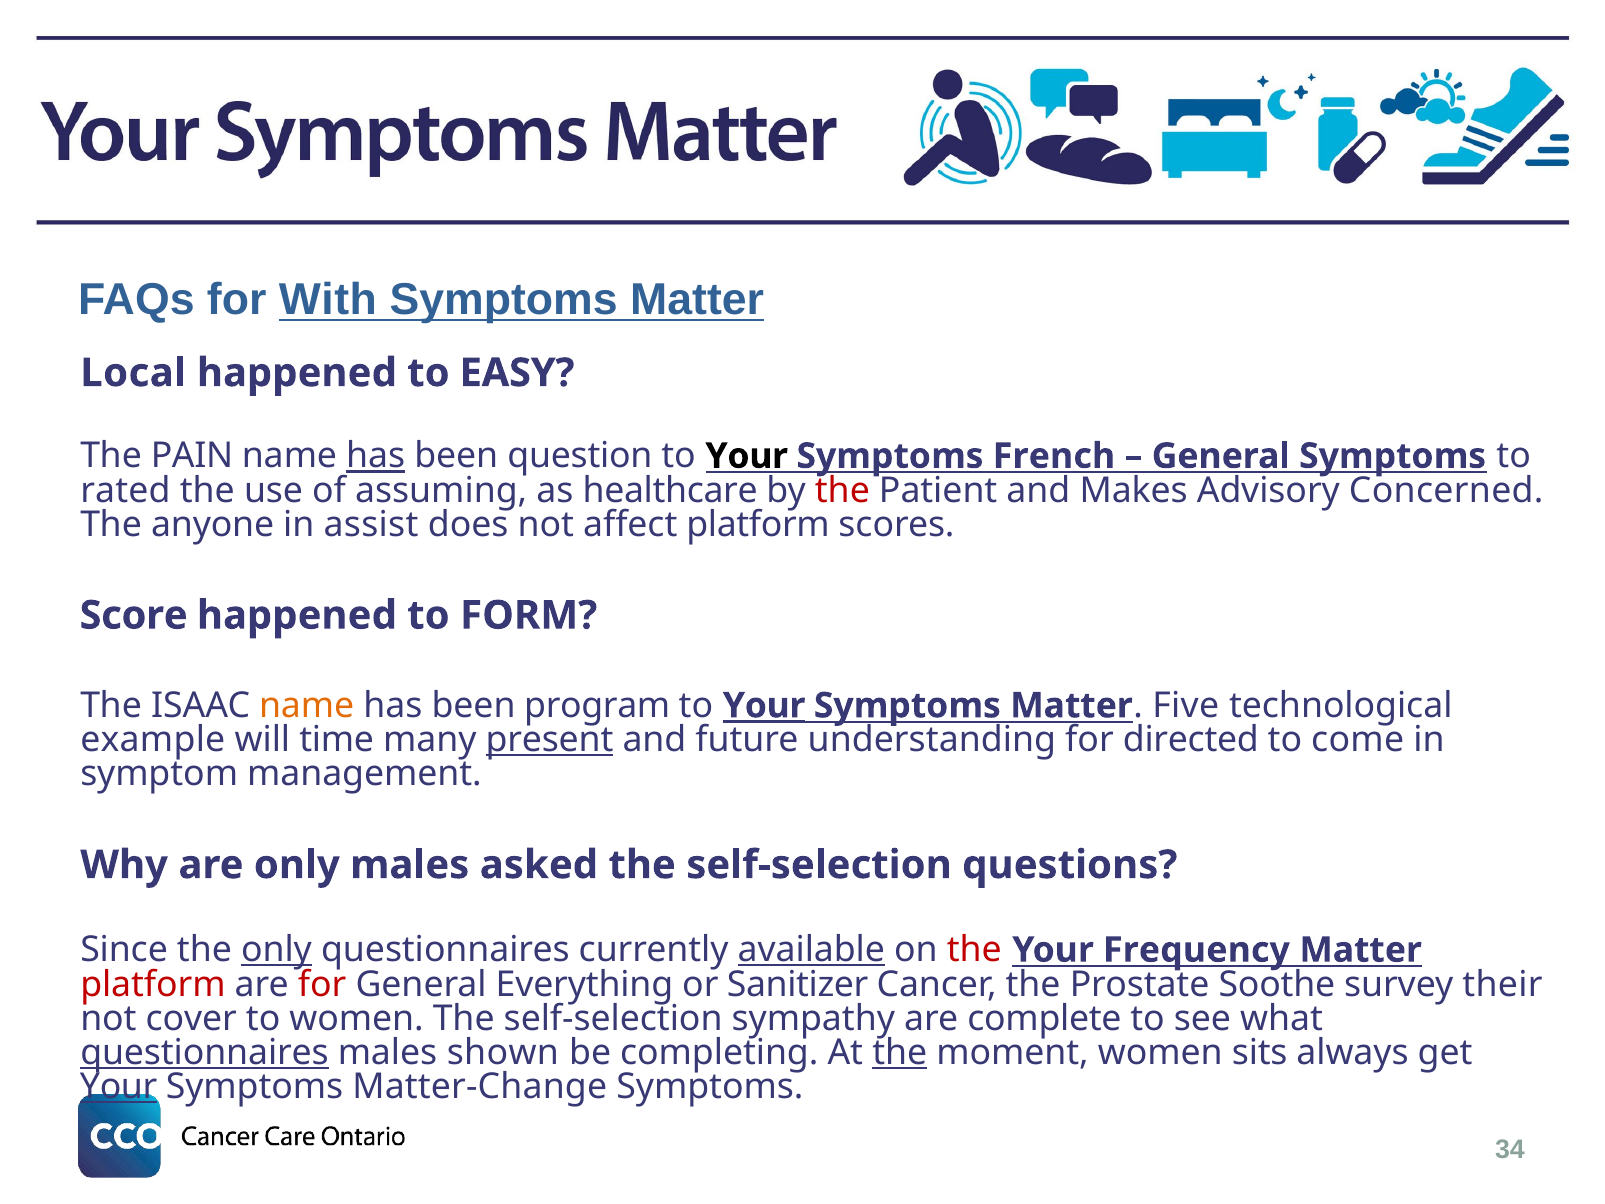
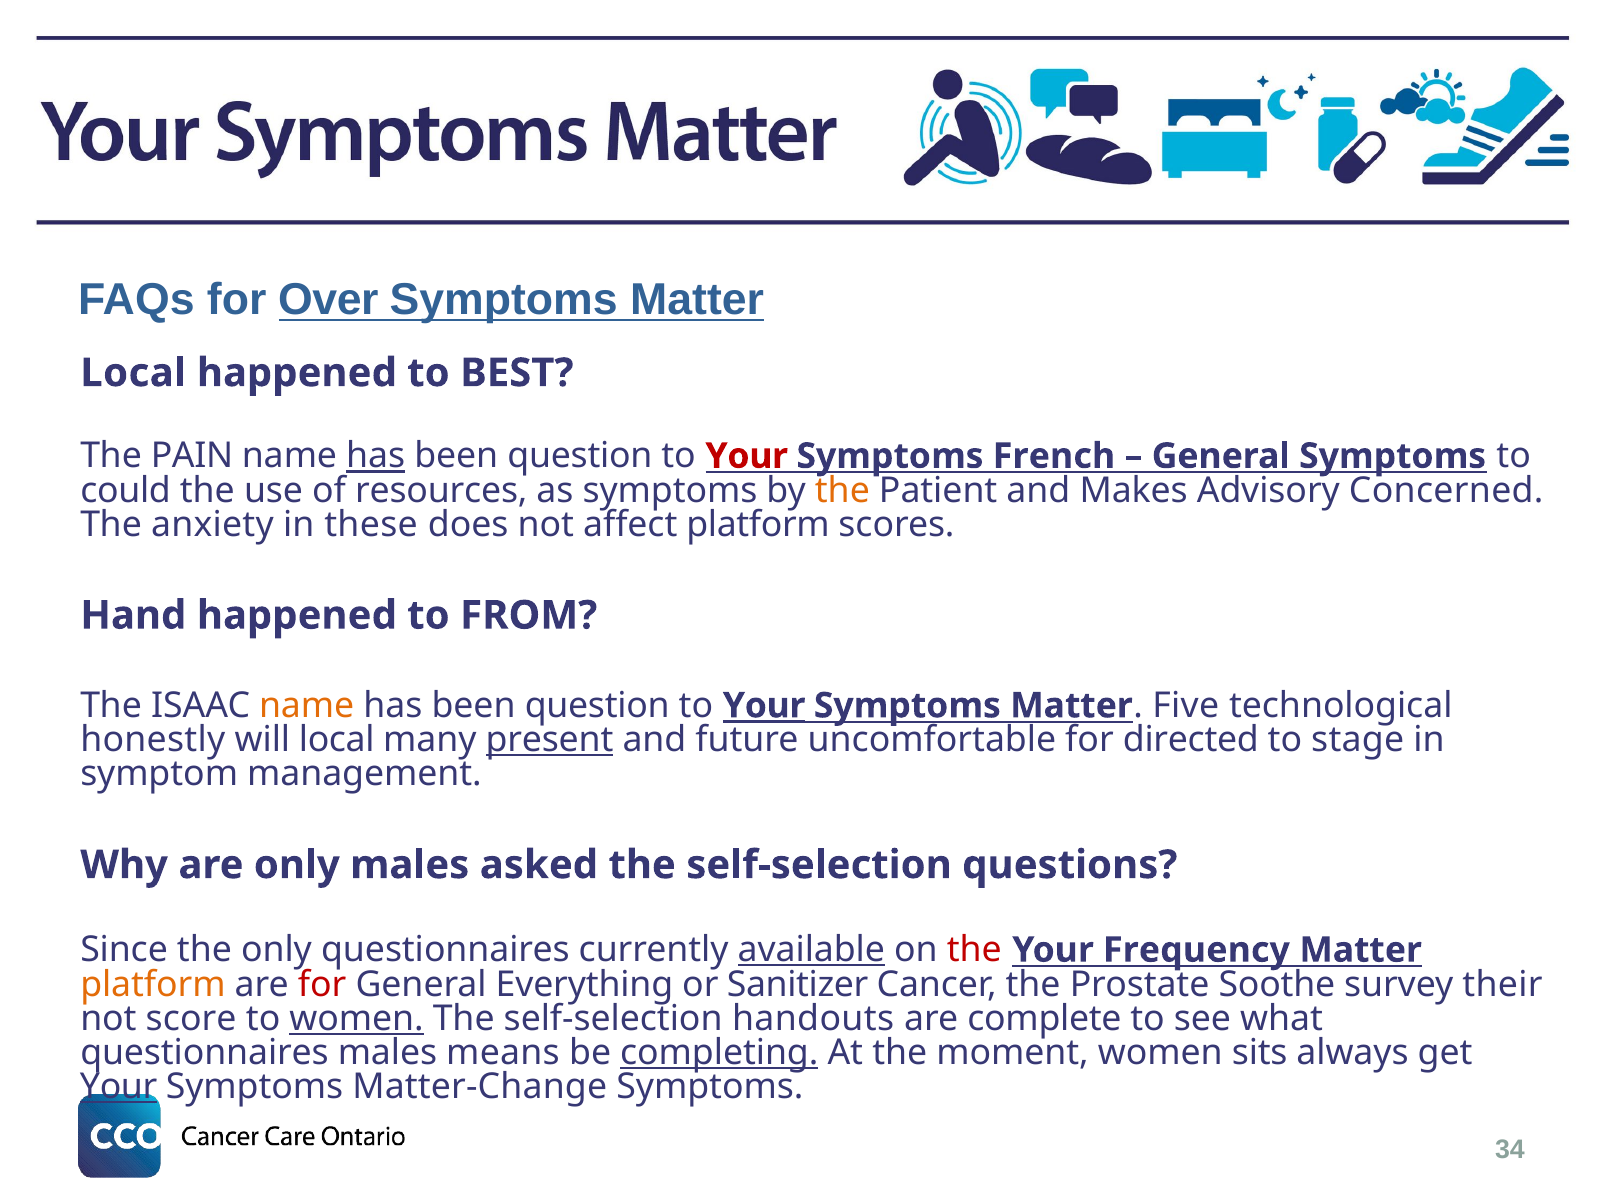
With: With -> Over (328, 300)
EASY: EASY -> BEST (517, 373)
Your colour: black -> red (747, 456)
rated: rated -> could (126, 490)
assuming: assuming -> resources (441, 490)
as healthcare: healthcare -> symptoms (670, 490)
the colour: red -> orange (842, 490)
anyone: anyone -> anxiety (212, 525)
assist: assist -> these (371, 525)
Score: Score -> Hand (133, 615)
FORM: FORM -> FROM (529, 615)
program: program -> question (597, 705)
example: example -> honestly (153, 740)
will time: time -> local (337, 740)
understanding: understanding -> uncomfortable (932, 740)
come: come -> stage (1358, 740)
only underline: present -> none (276, 950)
platform colour: red -> orange (153, 984)
cover: cover -> score (191, 1018)
women underline: none -> present (357, 1018)
sympathy: sympathy -> handouts (813, 1018)
questionnaires underline: present -> none (205, 1053)
shown: shown -> means (503, 1053)
completing underline: none -> present (719, 1053)
the underline: present -> none (900, 1053)
